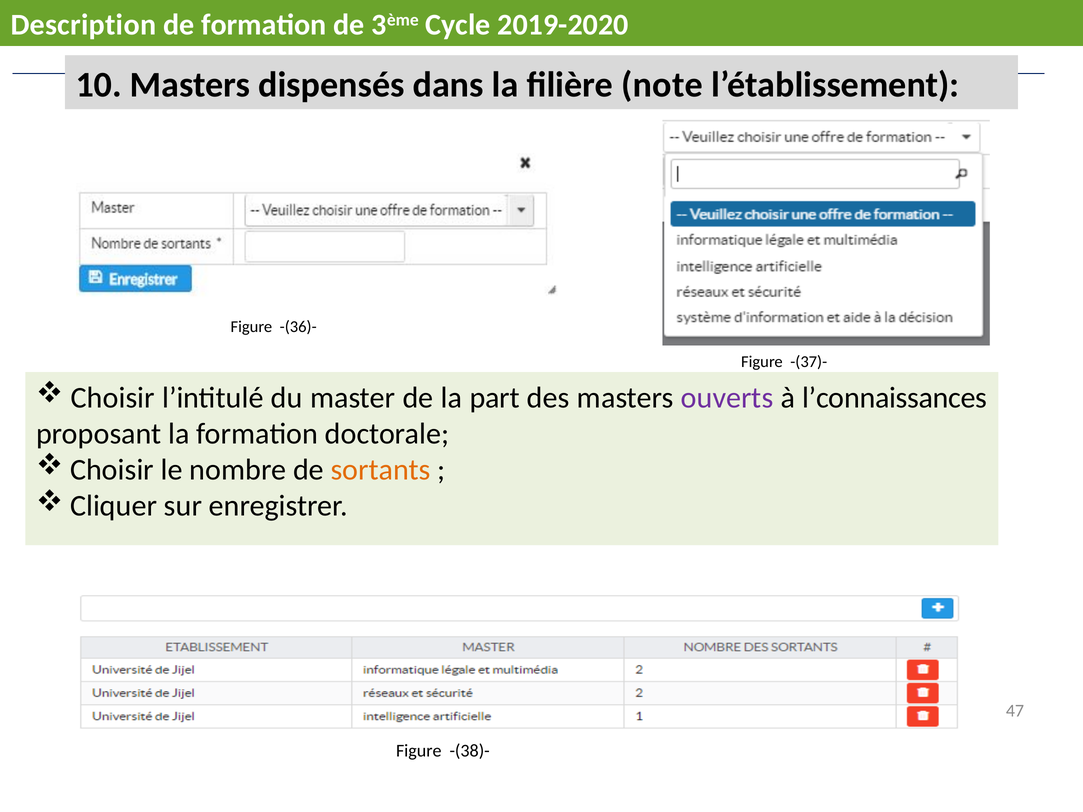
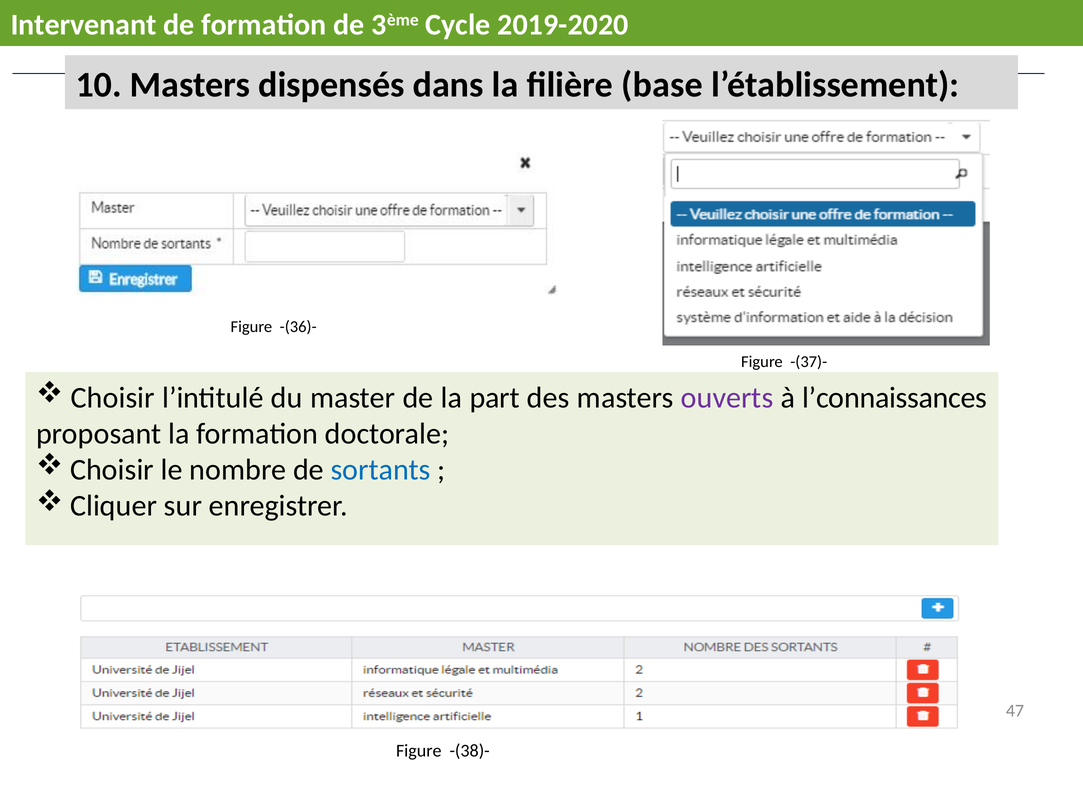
Description: Description -> Intervenant (84, 25)
note: note -> base (662, 85)
sortants colour: orange -> blue (381, 470)
